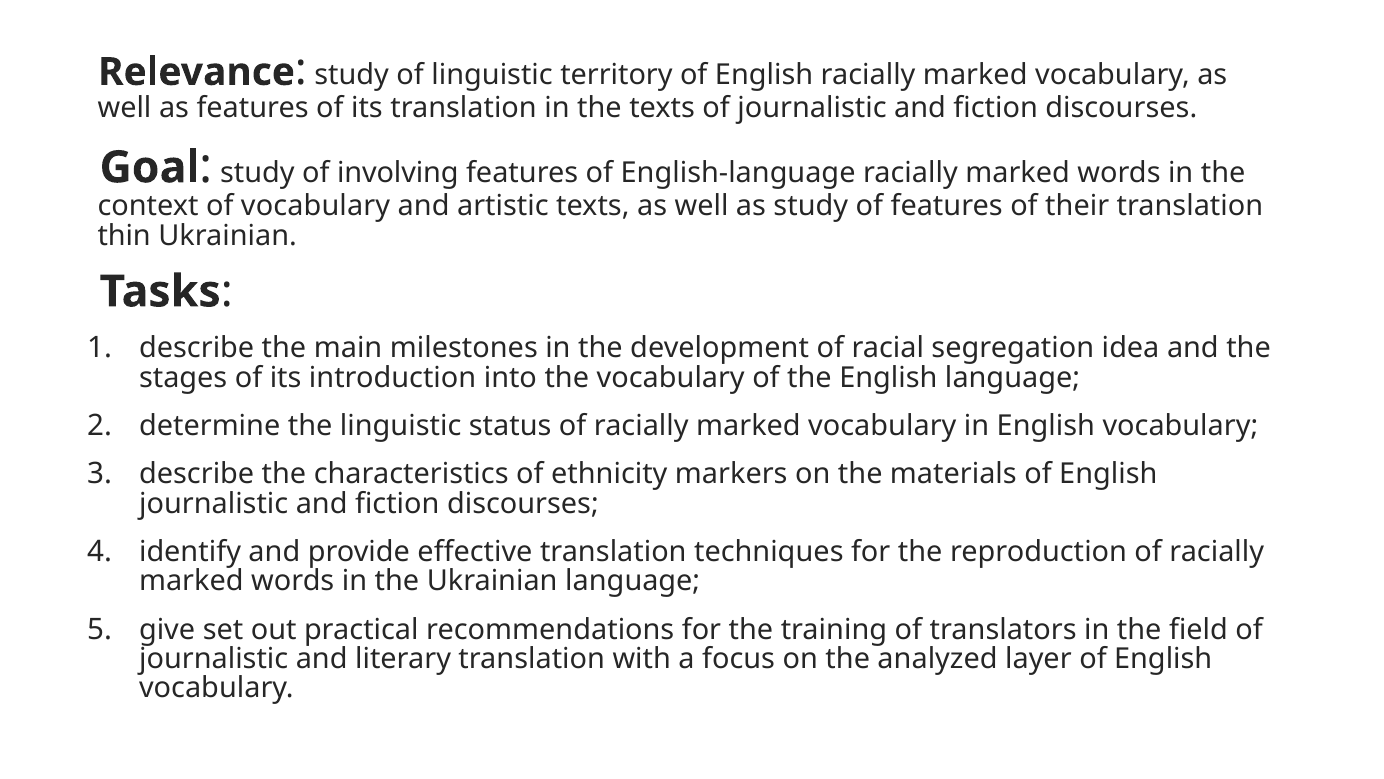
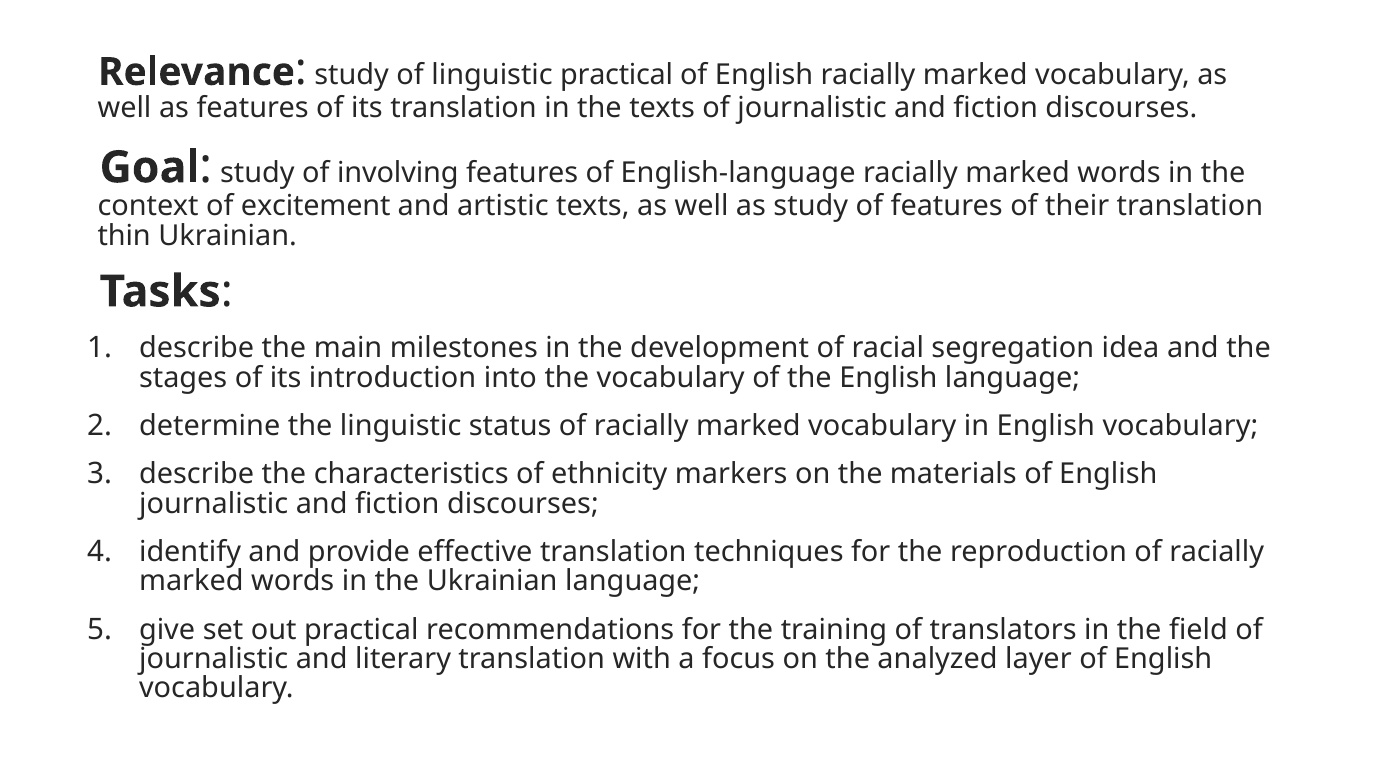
linguistic territory: territory -> practical (617, 75)
of vocabulary: vocabulary -> excitement (316, 206)
